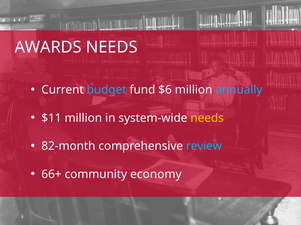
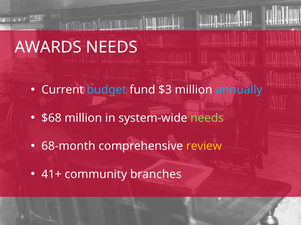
$6: $6 -> $3 (165, 90)
$11: $11 -> $68 (51, 118)
needs colour: yellow -> light green (207, 118)
82-month: 82-month -> 68-month (68, 147)
review colour: light blue -> yellow (204, 147)
66+: 66+ -> 41+ (51, 175)
economy: economy -> branches (156, 175)
